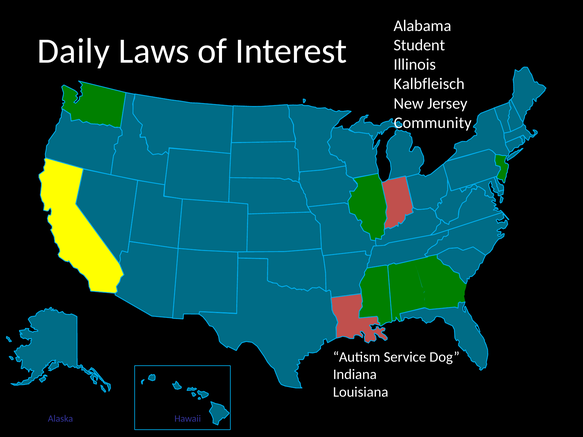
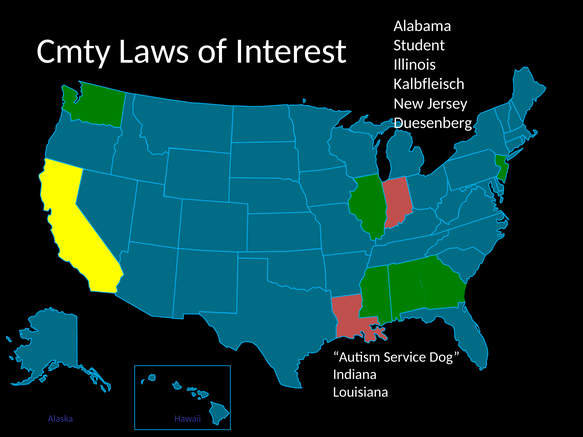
Daily: Daily -> Cmty (74, 51)
Community: Community -> Duesenberg (433, 123)
